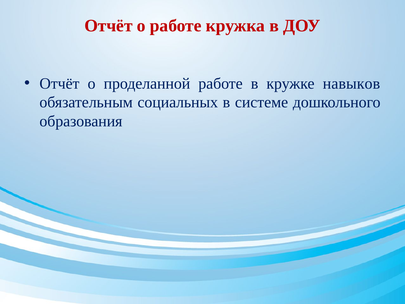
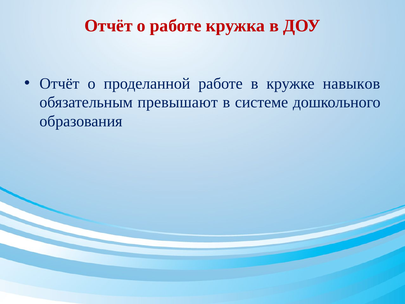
социальных: социальных -> превышают (178, 102)
